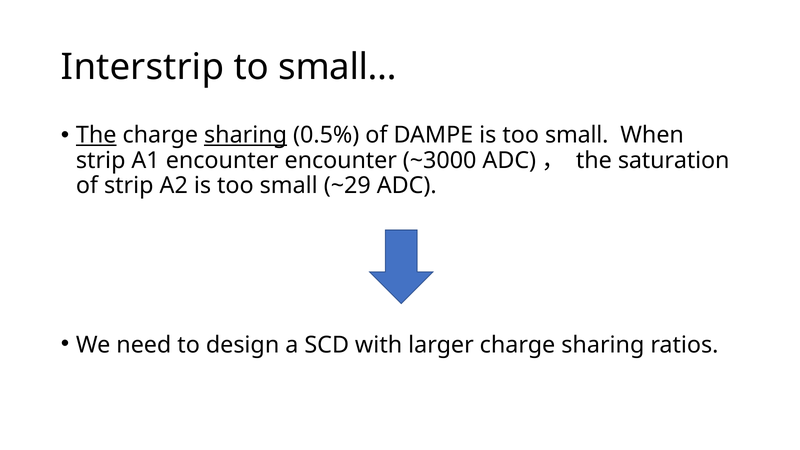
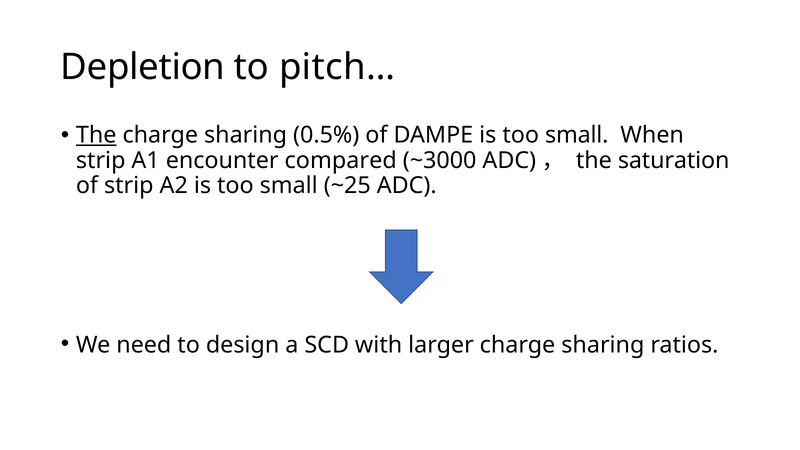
Interstrip: Interstrip -> Depletion (143, 67)
small…: small… -> pitch… (337, 67)
sharing underline: present -> none (246, 135)
encounter encounter: encounter -> compared (341, 160)
~29: ~29 -> ~25 (347, 186)
